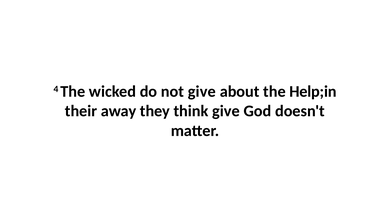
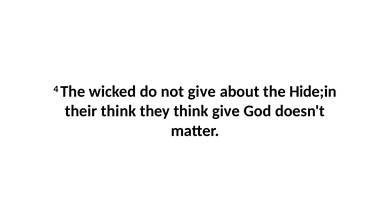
Help;in: Help;in -> Hide;in (313, 91)
their away: away -> think (118, 111)
